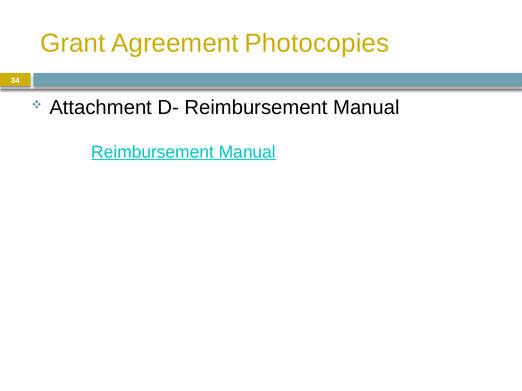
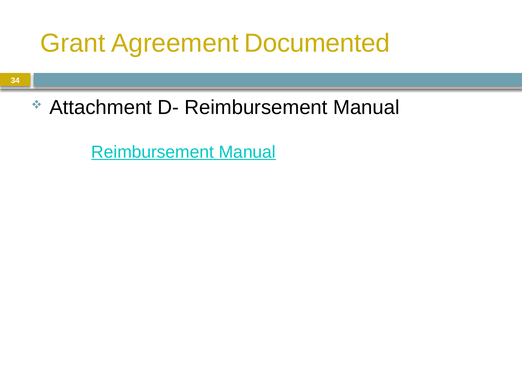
Photocopies: Photocopies -> Documented (317, 43)
